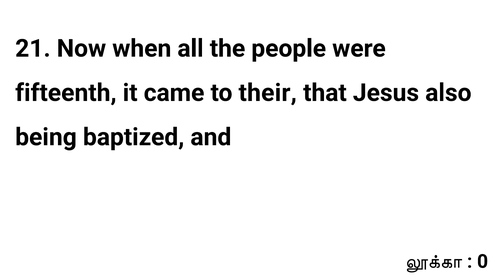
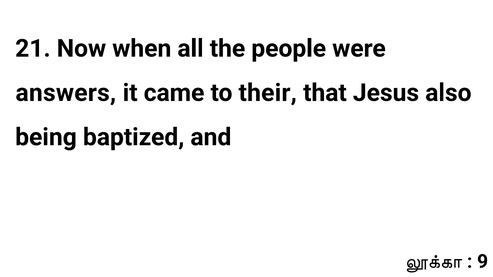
fifteenth: fifteenth -> answers (66, 93)
0: 0 -> 9 (483, 262)
